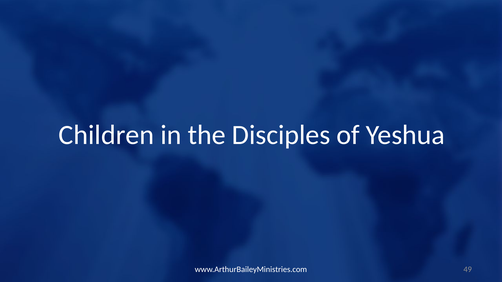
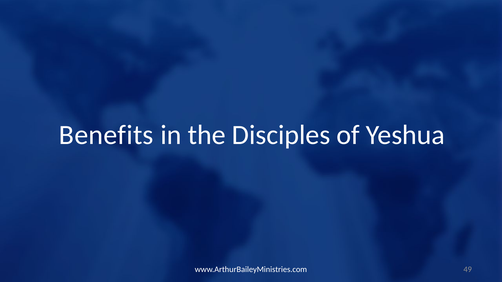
Children: Children -> Benefits (106, 135)
